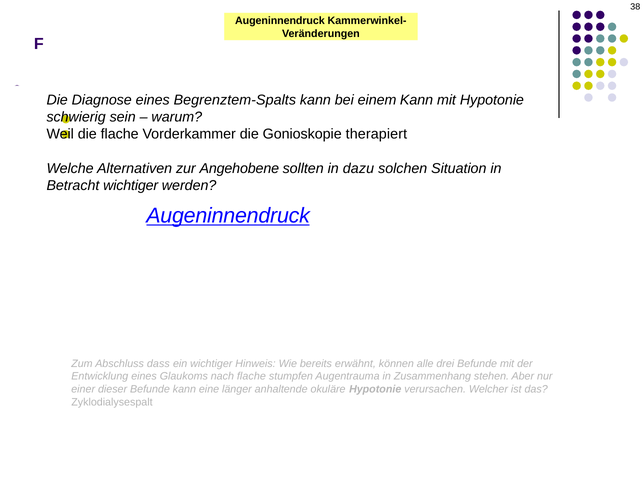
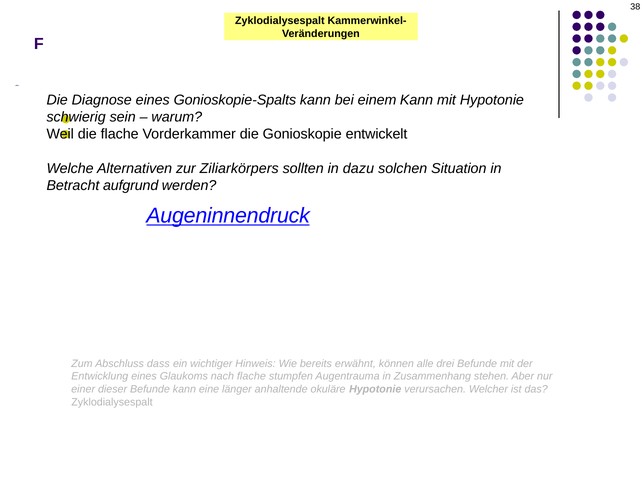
Augeninnendruck: Augeninnendruck -> Zyklodialysespalt (280, 21)
Begrenztem-Spalts: Begrenztem-Spalts -> Gonioskopie-Spalts (235, 100)
therapiert: therapiert -> entwickelt (377, 134)
Angehobene: Angehobene -> Ziliarkörpers (239, 168)
Betracht wichtiger: wichtiger -> aufgrund (131, 185)
